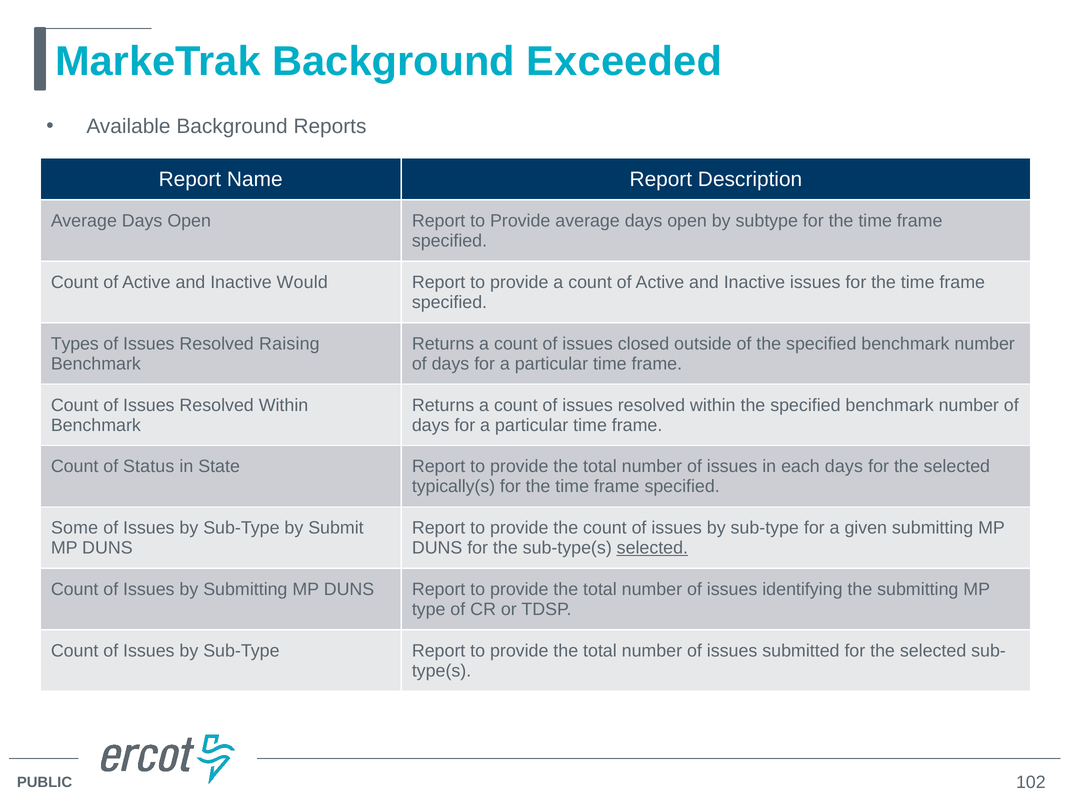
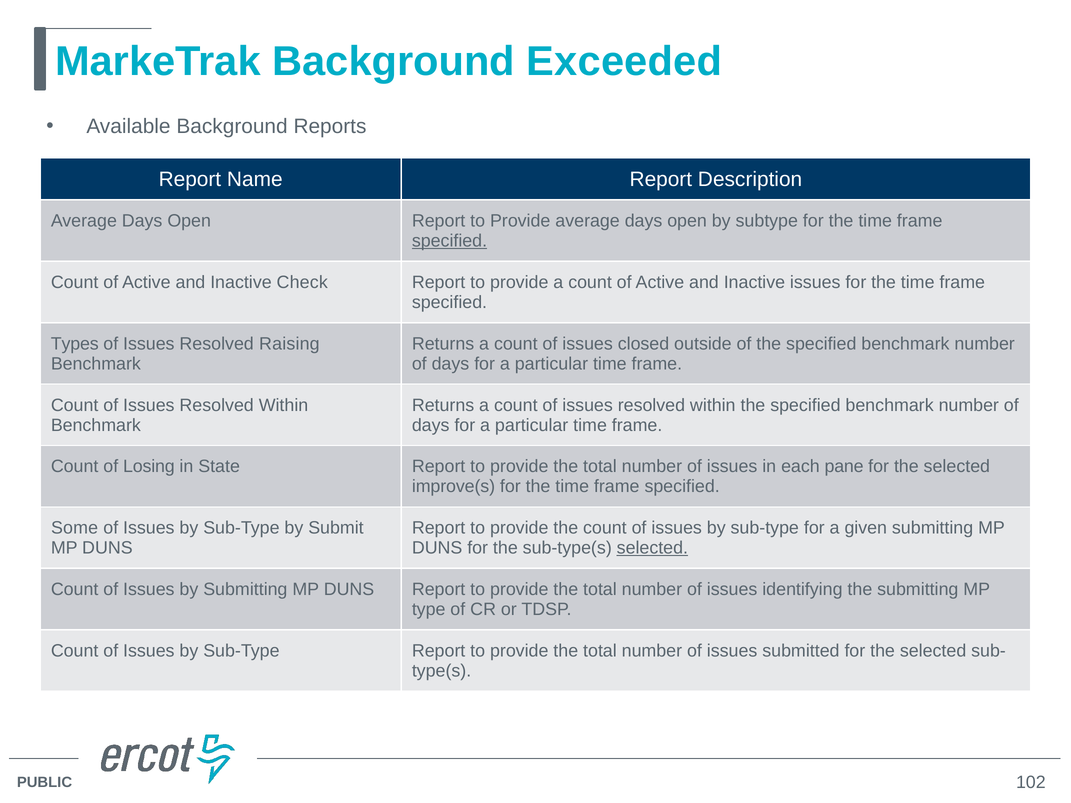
specified underline: none -> present (449, 241)
Would: Would -> Check (302, 282)
Status: Status -> Losing (149, 467)
each days: days -> pane (844, 467)
typically(s: typically(s -> improve(s (454, 487)
